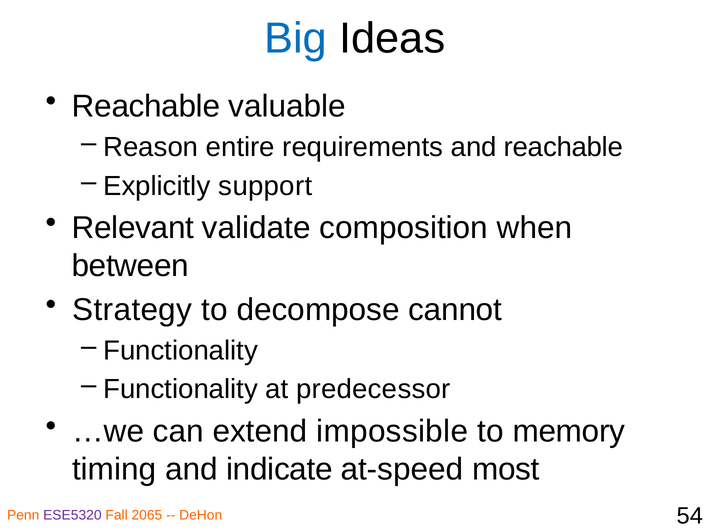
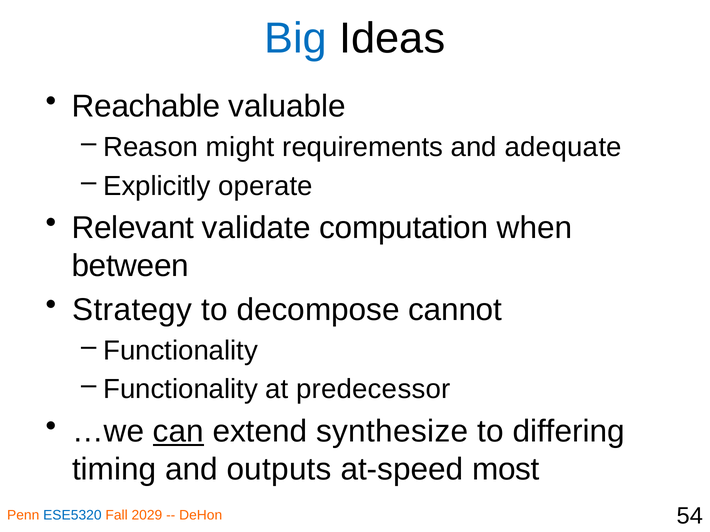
entire: entire -> might (240, 147)
and reachable: reachable -> adequate (563, 147)
support: support -> operate (265, 186)
composition: composition -> computation (404, 228)
can underline: none -> present (178, 432)
impossible: impossible -> synthesize (392, 432)
memory: memory -> differing (569, 432)
indicate: indicate -> outputs (279, 470)
ESE5320 colour: purple -> blue (72, 516)
2065: 2065 -> 2029 (147, 516)
